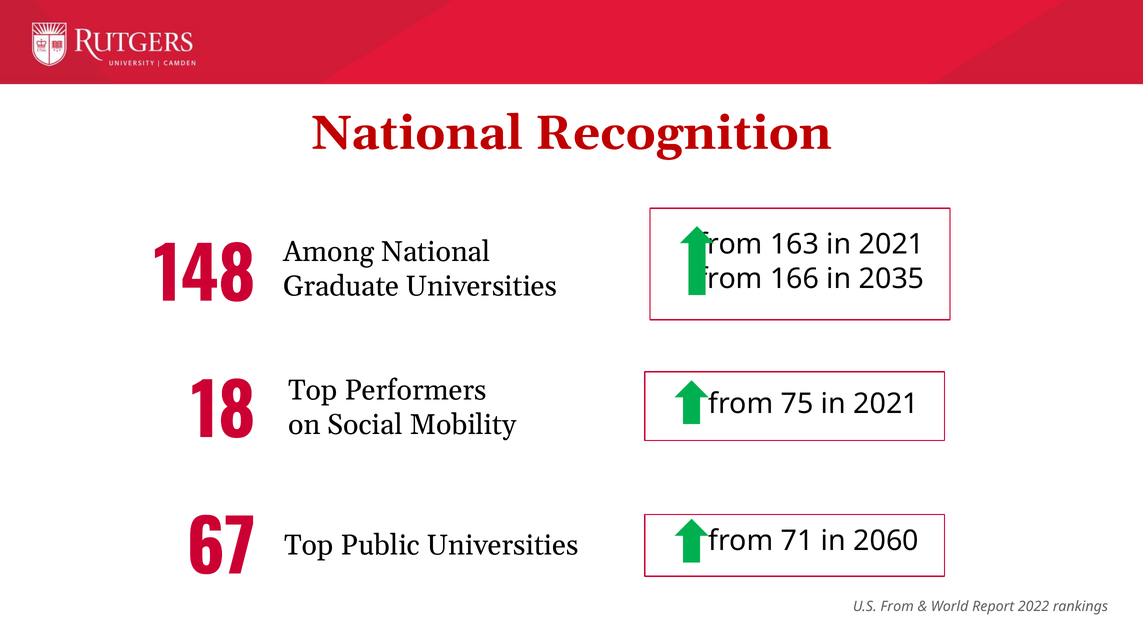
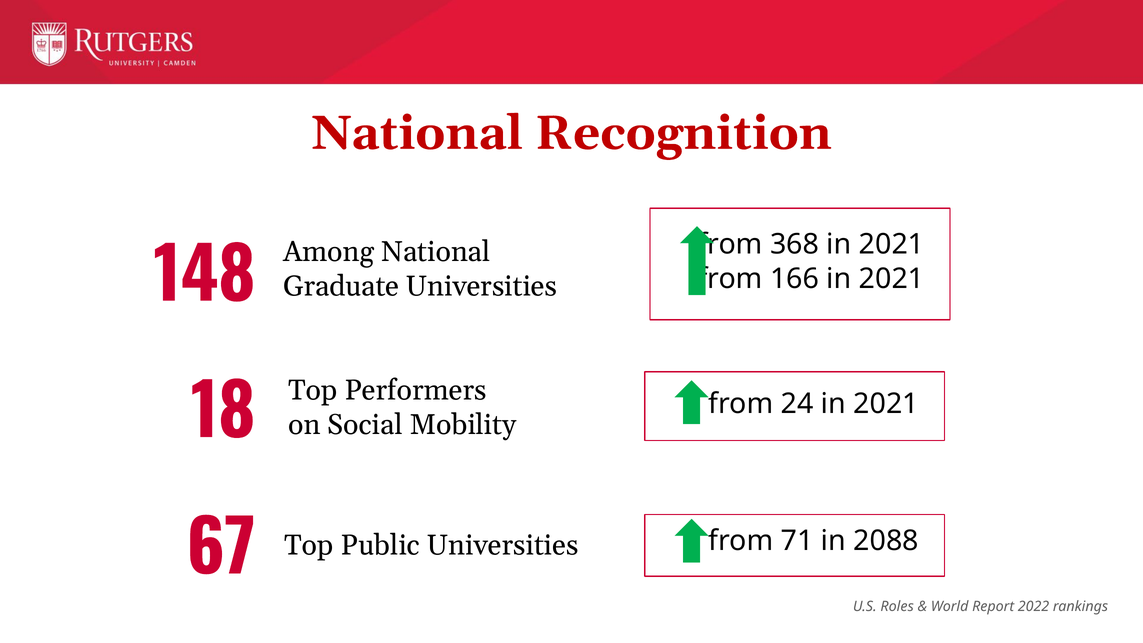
163: 163 -> 368 (795, 245)
166 in 2035: 2035 -> 2021 (892, 279)
75: 75 -> 24 (797, 404)
2060: 2060 -> 2088 (886, 541)
U.S From: From -> Roles (897, 606)
